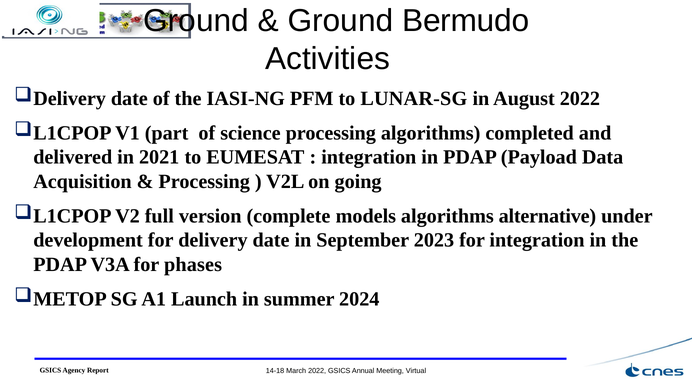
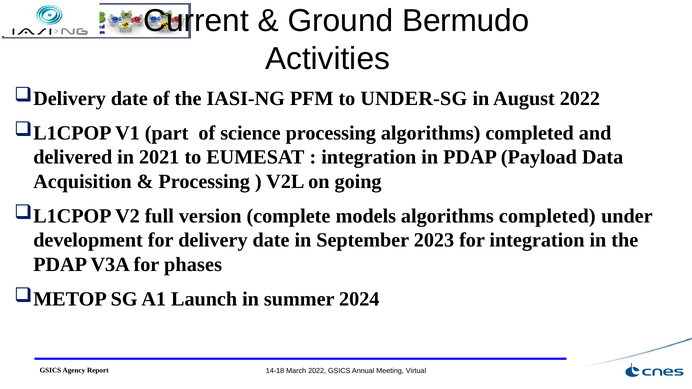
Ground: Ground -> Current (196, 21)
LUNAR-SG: LUNAR-SG -> UNDER-SG (414, 98)
alternative: alternative -> completed (547, 216)
